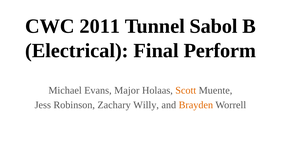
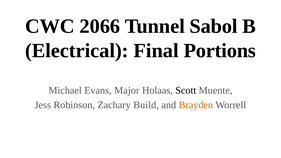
2011: 2011 -> 2066 (100, 26)
Perform: Perform -> Portions (220, 51)
Scott colour: orange -> black (186, 90)
Willy: Willy -> Build (146, 105)
